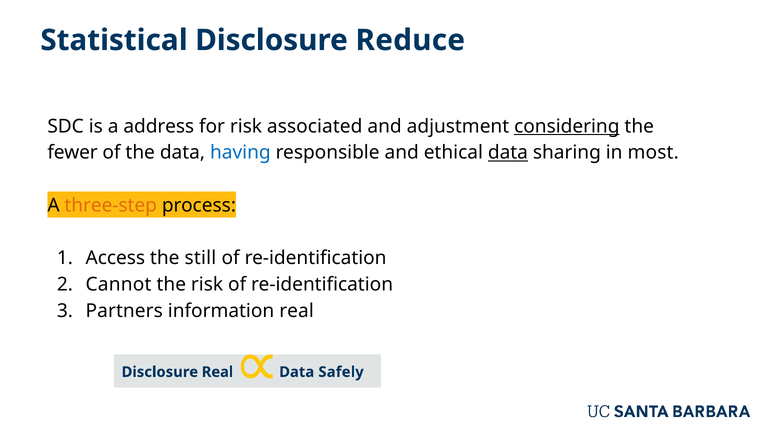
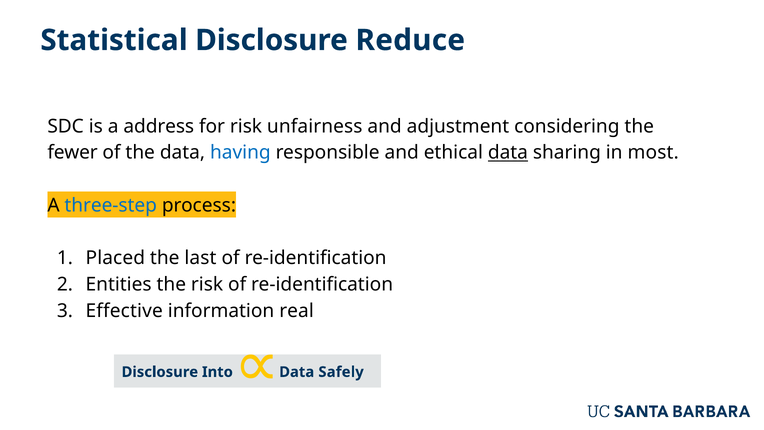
associated: associated -> unfairness (315, 126)
considering underline: present -> none (567, 126)
three-step colour: orange -> blue (111, 205)
Access: Access -> Placed (115, 258)
still: still -> last (200, 258)
Cannot: Cannot -> Entities (119, 284)
Partners: Partners -> Effective (124, 311)
Disclosure Real: Real -> Into (217, 372)
